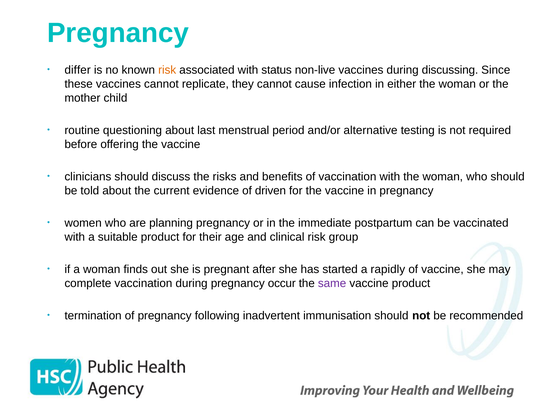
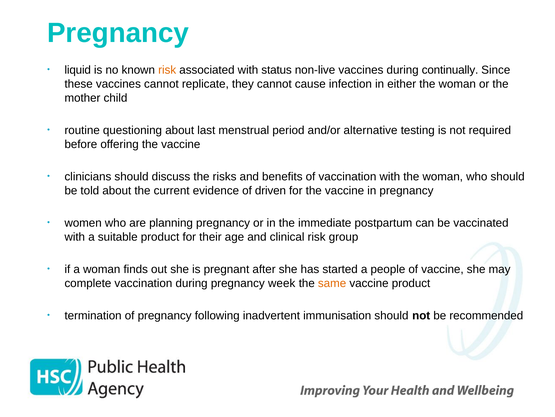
differ: differ -> liquid (78, 70)
discussing: discussing -> continually (450, 70)
rapidly: rapidly -> people (388, 269)
occur: occur -> week (282, 283)
same colour: purple -> orange (332, 283)
